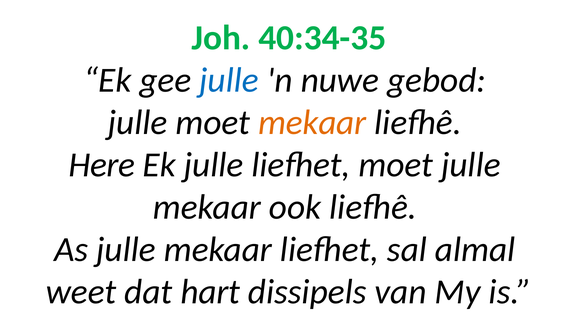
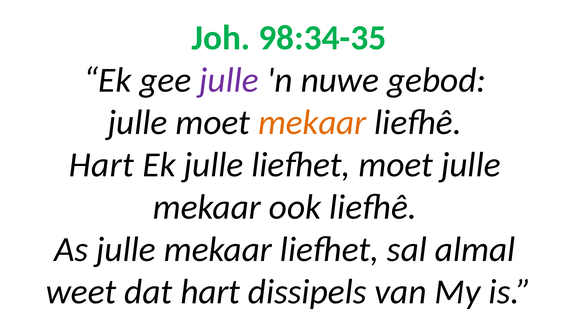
40:34-35: 40:34-35 -> 98:34-35 (322, 38)
julle colour: blue -> purple (229, 80)
Here: Here -> Hart (101, 165)
